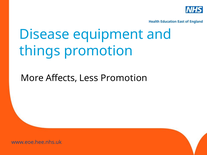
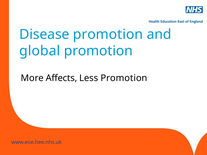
Disease equipment: equipment -> promotion (108, 34)
things: things -> global (40, 51)
